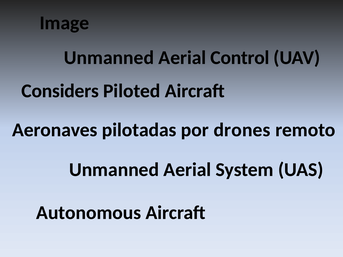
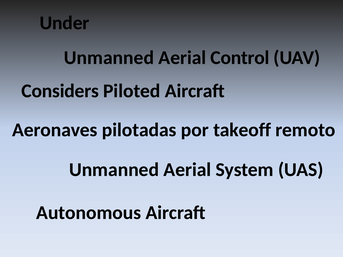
Image: Image -> Under (64, 23)
drones: drones -> takeoff (242, 130)
